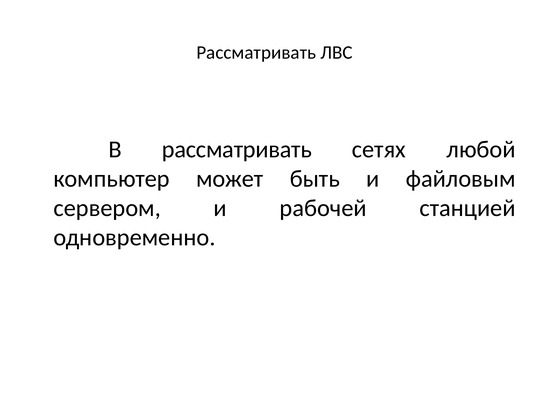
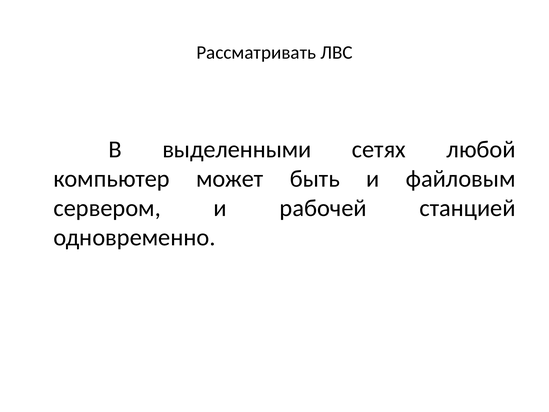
В рассматривать: рассматривать -> выделенными (237, 149)
